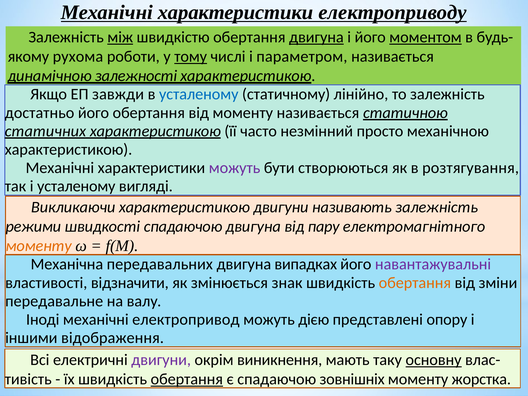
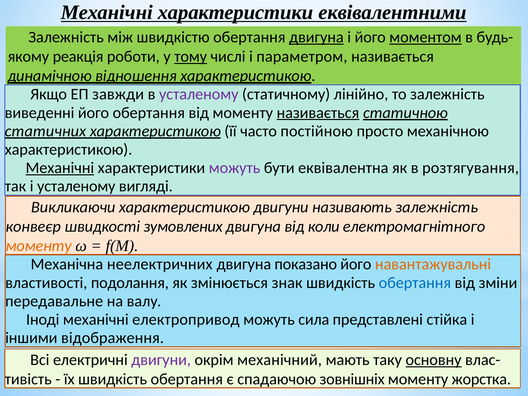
електроприводу: електроприводу -> еквівалентними (393, 13)
між underline: present -> none (120, 37)
рухома: рухома -> реакція (78, 56)
залежності: залежності -> відношення (136, 76)
усталеному colour: blue -> purple (199, 94)
достатньо: достатньо -> виведенні (40, 113)
називається underline: none -> present (318, 113)
незмінний: незмінний -> постійною (317, 131)
Механічні underline: none -> present (60, 168)
створюються: створюються -> еквівалентна (343, 168)
режими: режими -> конвеєр (33, 226)
швидкості спадаючою: спадаючою -> зумовлених (183, 226)
пару: пару -> коли (324, 226)
передавальних: передавальних -> неелектричних (160, 264)
випадках: випадках -> показано (306, 264)
навантажувальні colour: purple -> orange (433, 264)
відзначити: відзначити -> подолання (130, 283)
обертання colour: orange -> blue (415, 283)
дією: дією -> сила (314, 319)
опору: опору -> стійка (447, 319)
виникнення: виникнення -> механічний (280, 360)
обертання underline: present -> none (187, 379)
